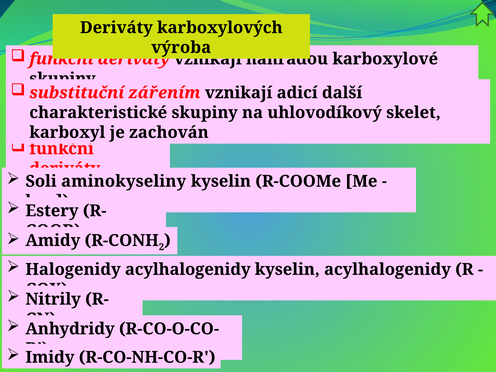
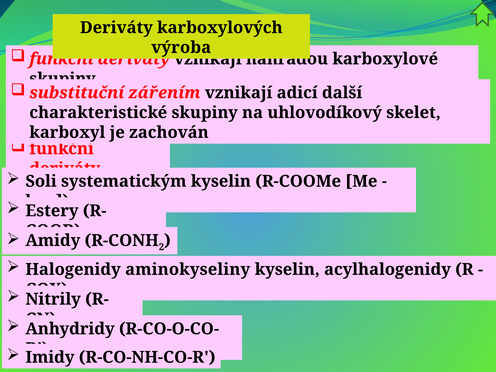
aminokyseliny: aminokyseliny -> systematickým (124, 181)
Halogenidy acylhalogenidy: acylhalogenidy -> aminokyseliny (188, 269)
